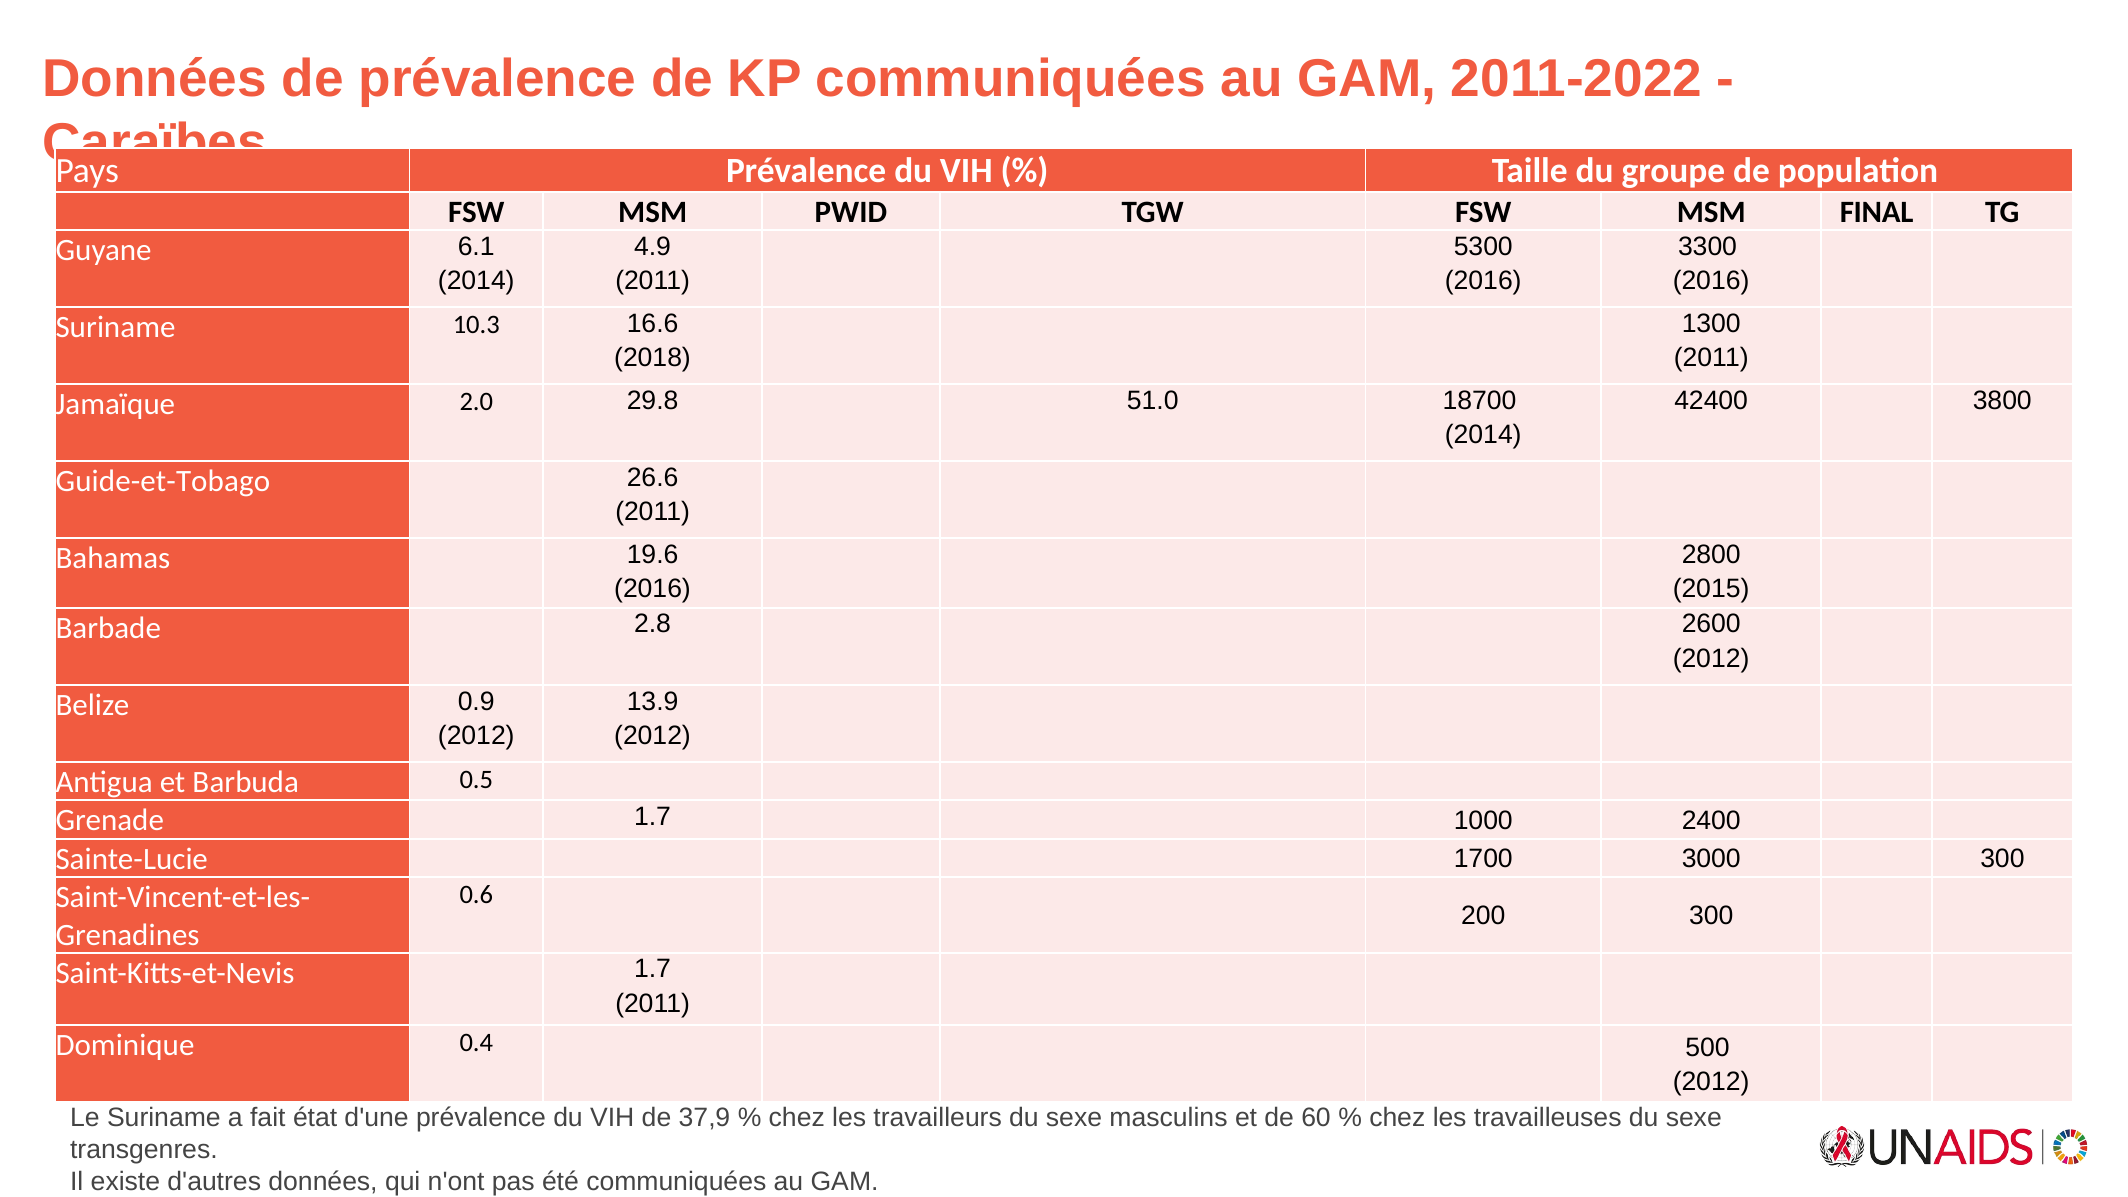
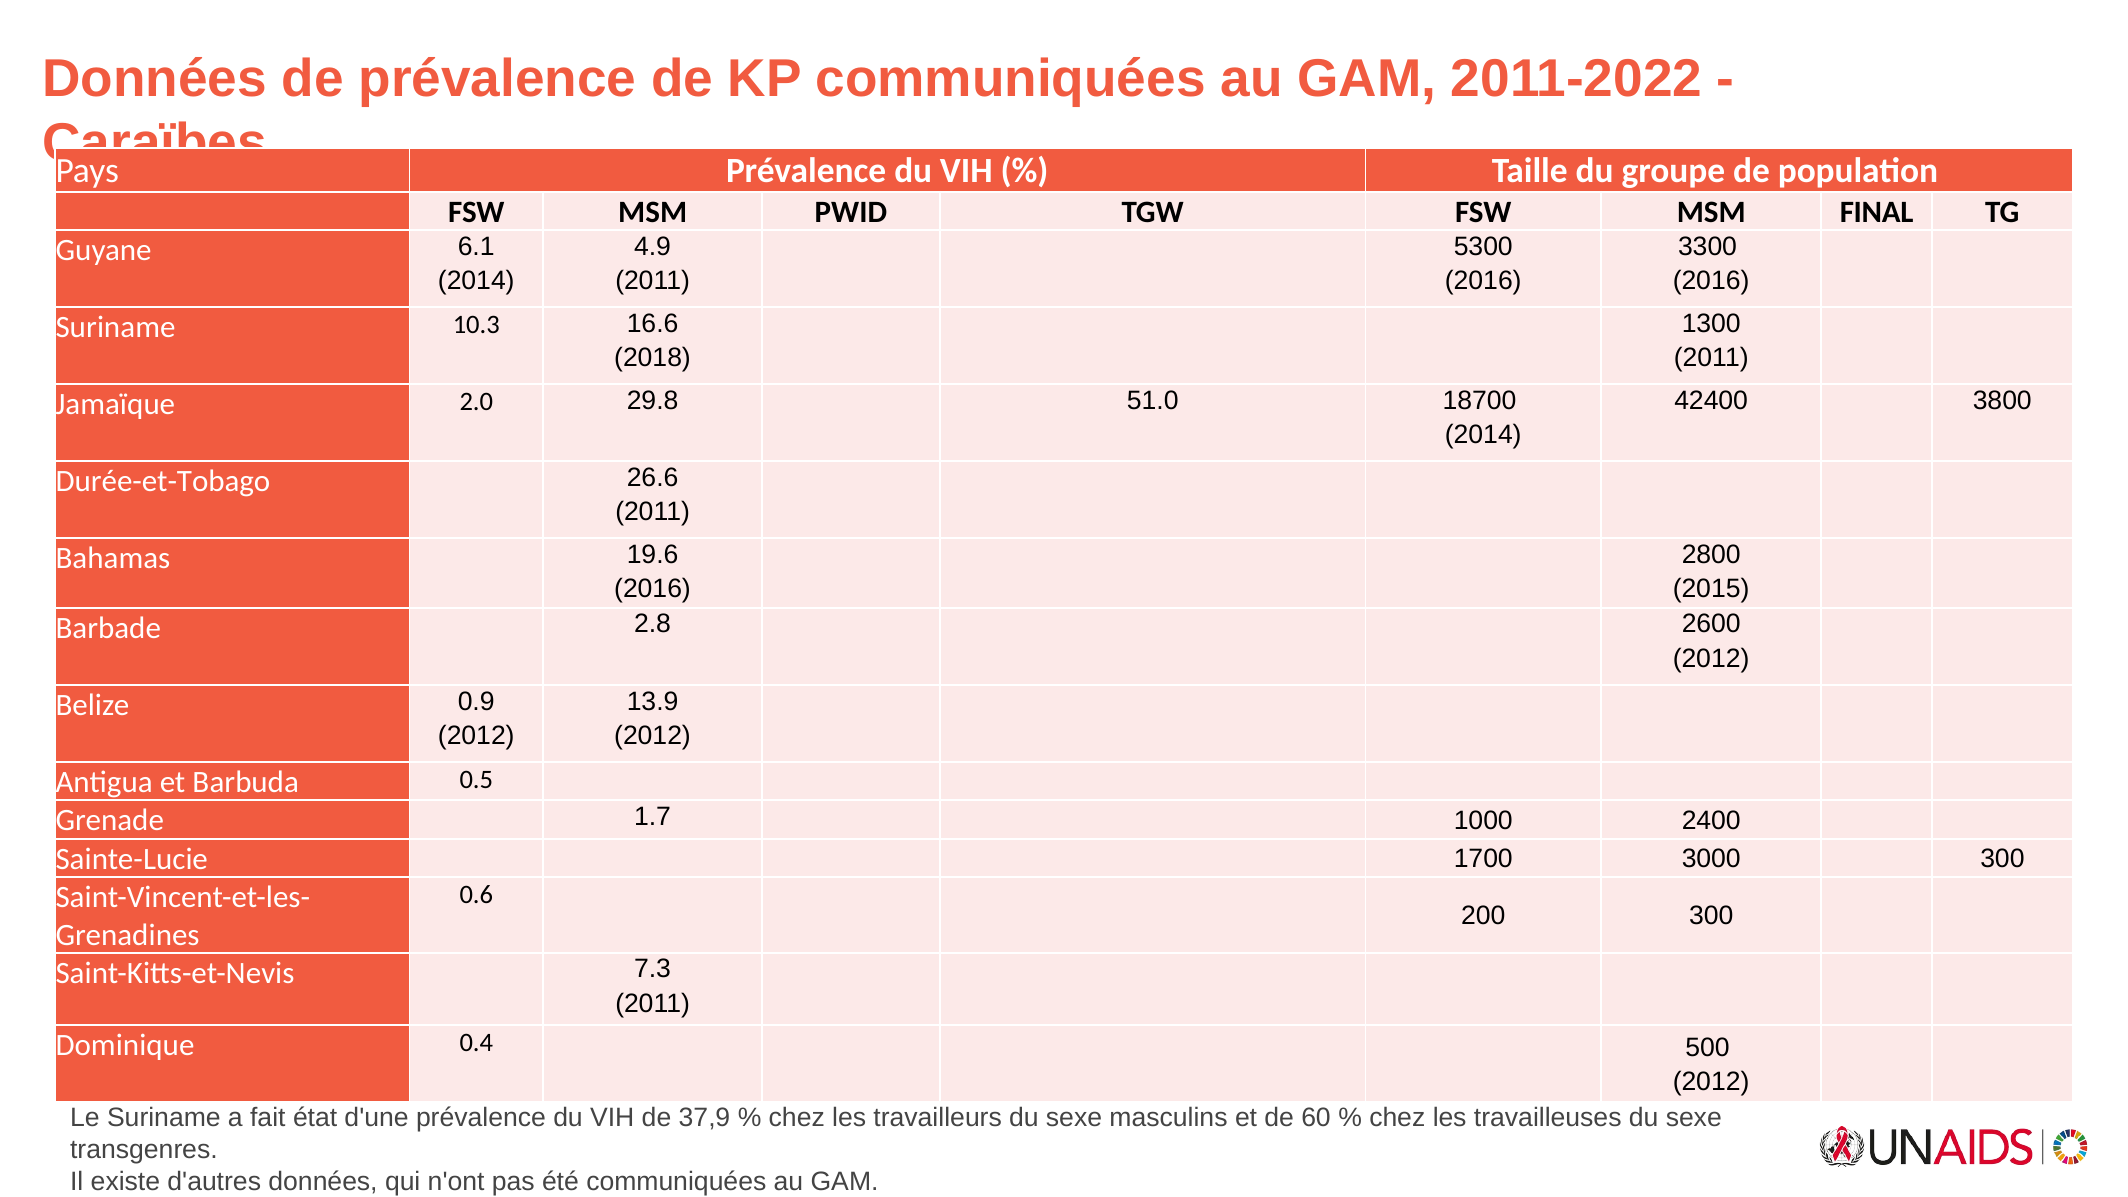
Guide-et-Tobago: Guide-et-Tobago -> Durée-et-Tobago (163, 482)
Saint-Kitts-et-Nevis 1.7: 1.7 -> 7.3 (653, 969)
